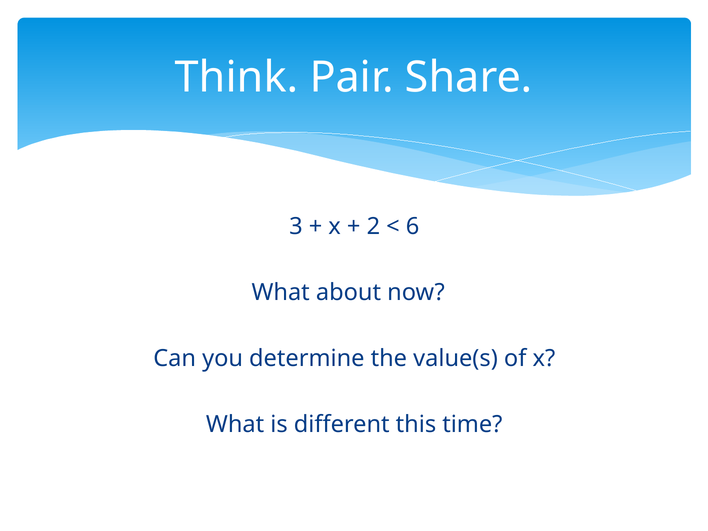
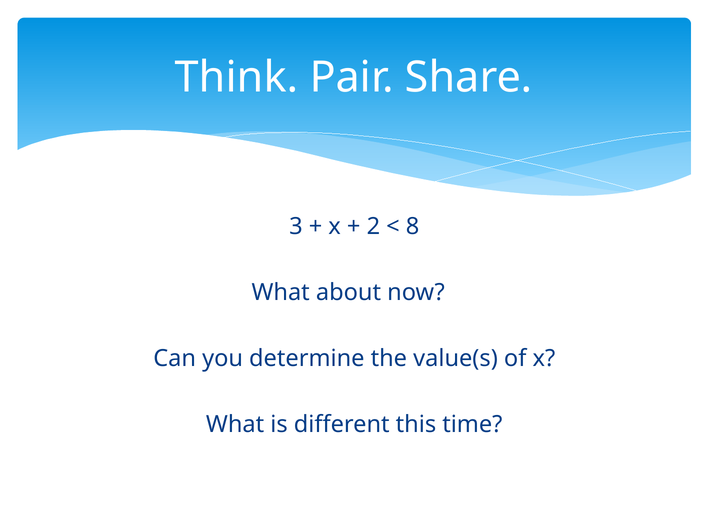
6: 6 -> 8 (413, 227)
